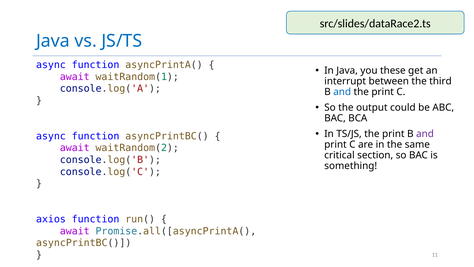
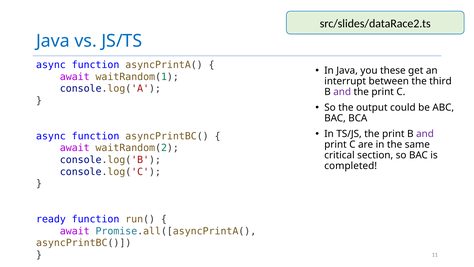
and colour: blue -> purple (342, 92)
something: something -> completed (351, 166)
axios: axios -> ready (51, 219)
